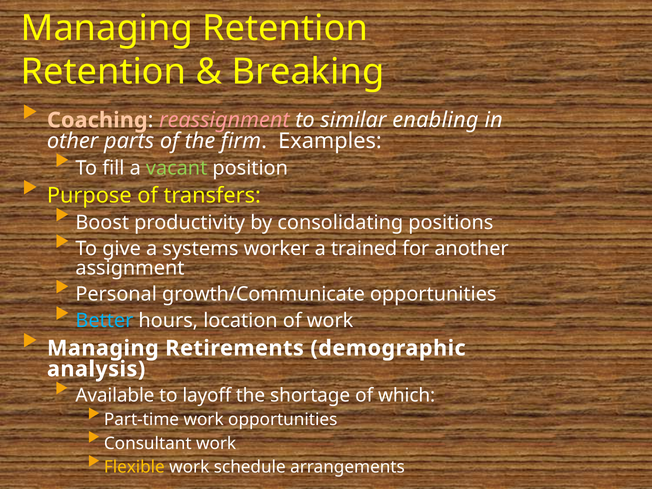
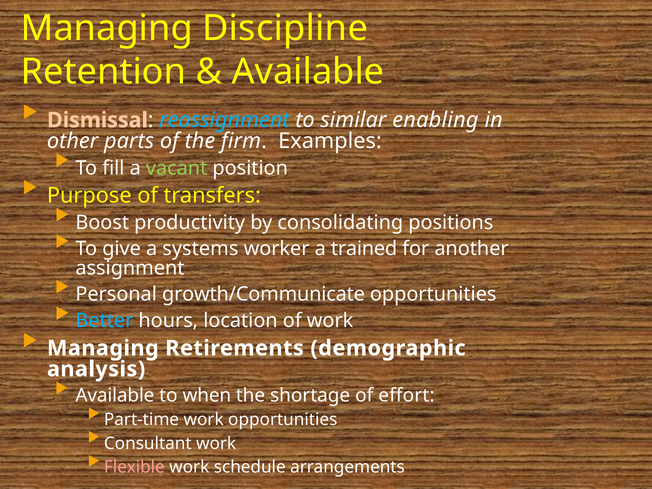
Managing Retention: Retention -> Discipline (285, 29)
Breaking: Breaking -> Available (308, 72)
Coaching: Coaching -> Dismissal (97, 120)
reassignment colour: pink -> light blue (224, 120)
layoff: layoff -> when (207, 395)
which: which -> effort (406, 395)
Flexible colour: yellow -> pink (134, 467)
